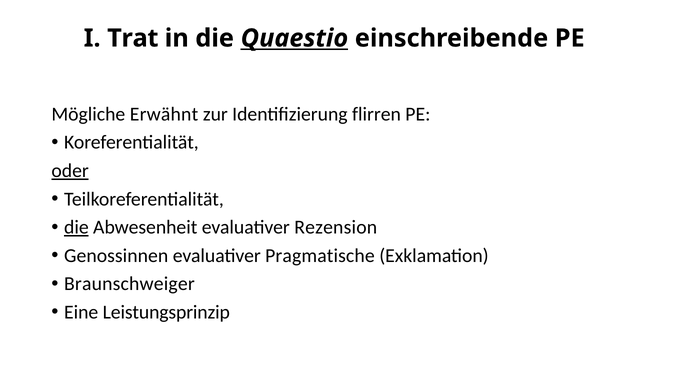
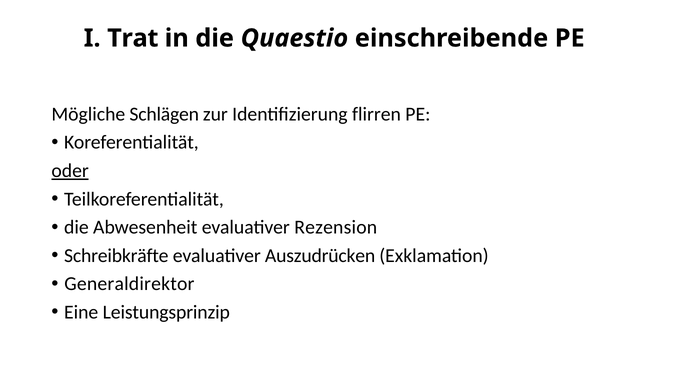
Quaestio underline: present -> none (294, 38)
Erwähnt: Erwähnt -> Schlägen (164, 114)
die underline: present -> none (76, 227)
Genossinnen: Genossinnen -> Schreibkräfte (116, 255)
Pragmatische: Pragmatische -> Auszudrücken (320, 255)
Braunschweiger: Braunschweiger -> Generaldirektor (129, 284)
